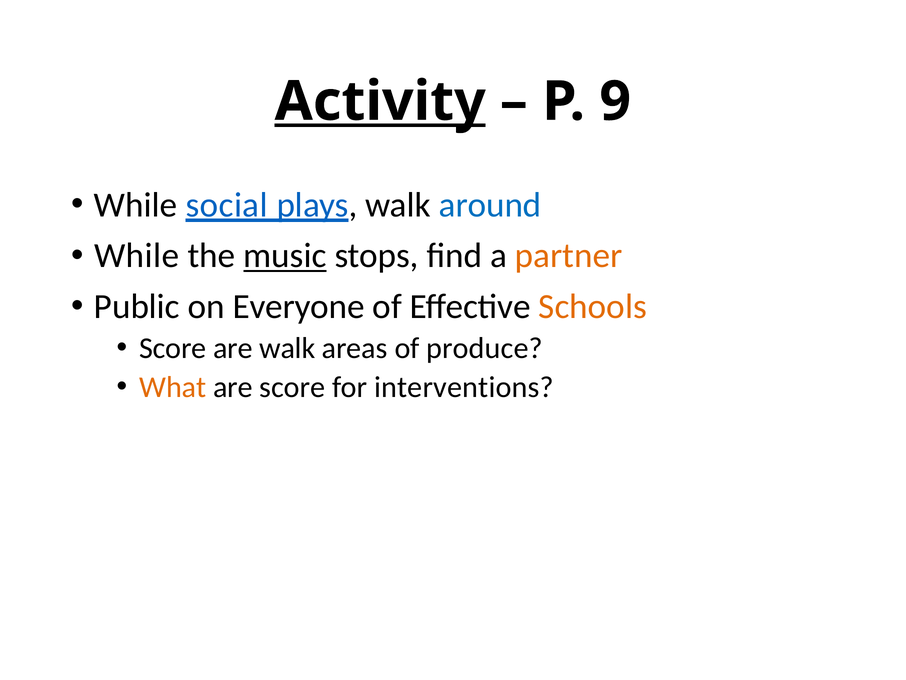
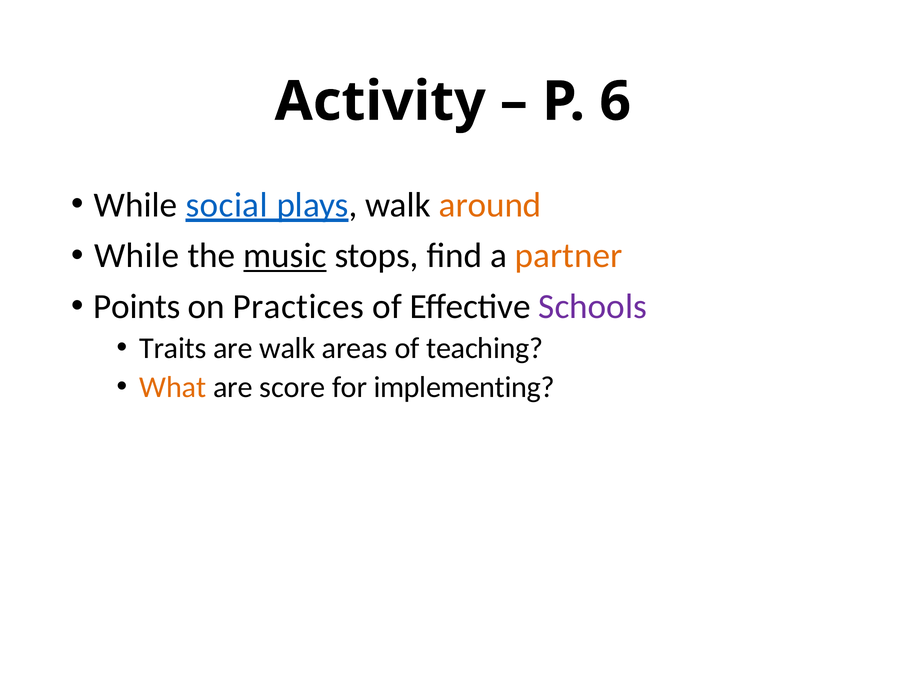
Activity underline: present -> none (380, 101)
9: 9 -> 6 (615, 101)
around colour: blue -> orange (490, 205)
Public: Public -> Points (137, 306)
Everyone: Everyone -> Practices (298, 306)
Schools colour: orange -> purple (593, 306)
Score: Score -> Traits (173, 348)
produce: produce -> teaching (485, 348)
interventions: interventions -> implementing (464, 387)
